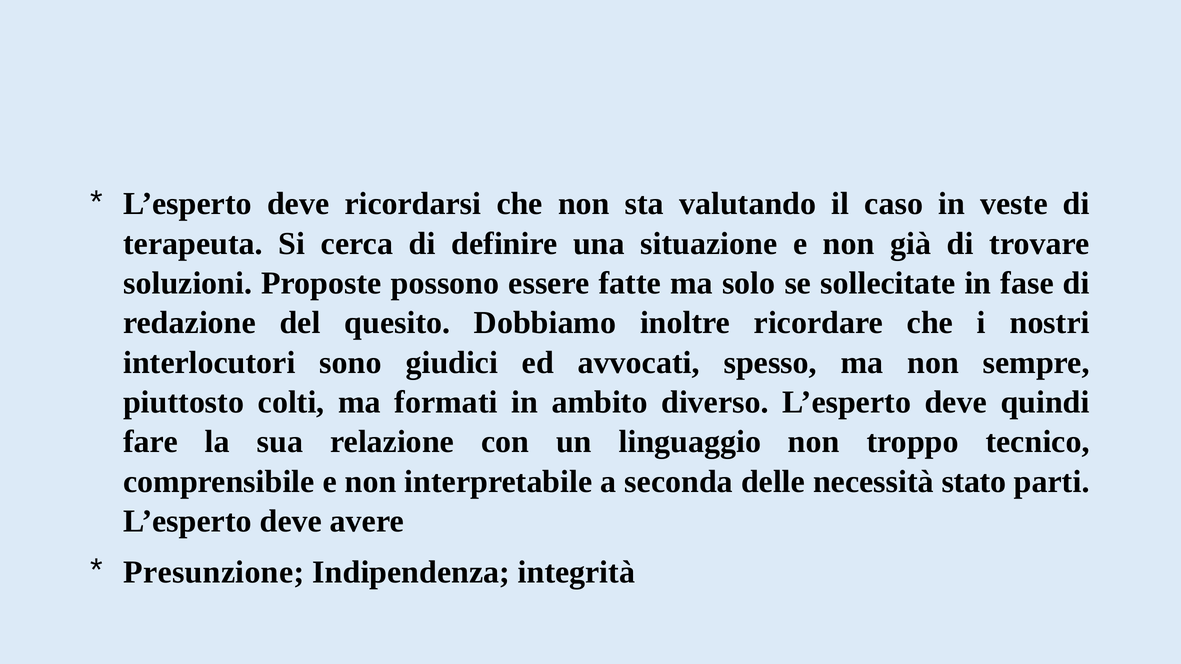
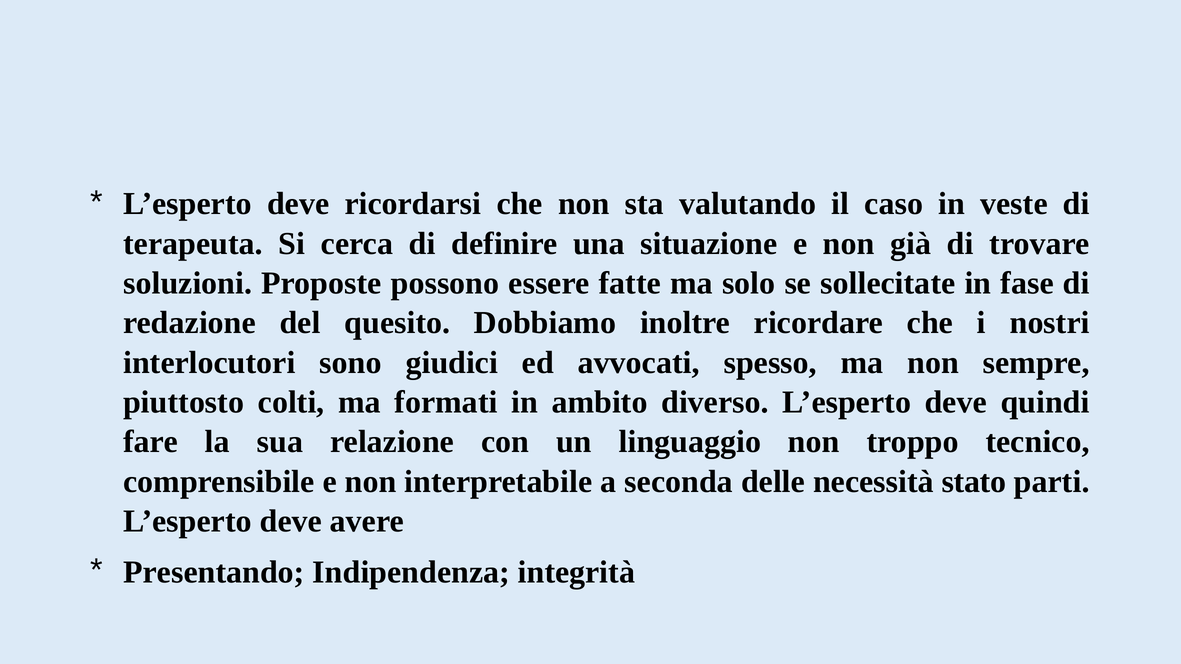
Presunzione: Presunzione -> Presentando (214, 572)
